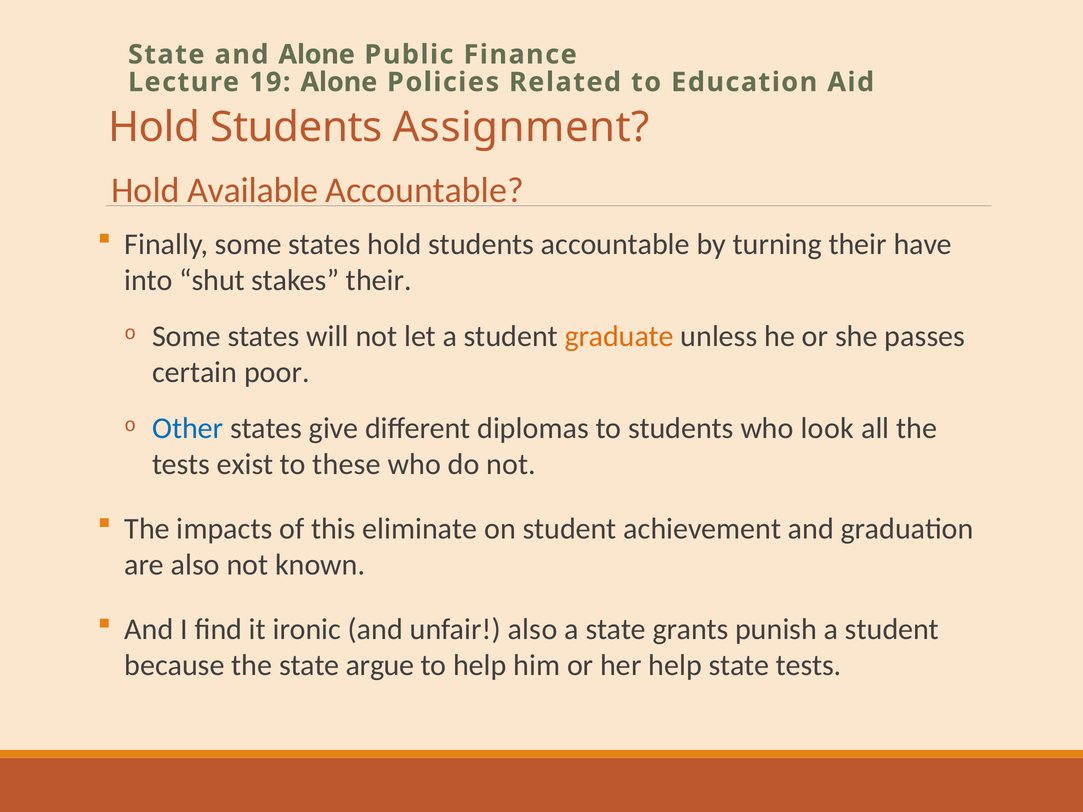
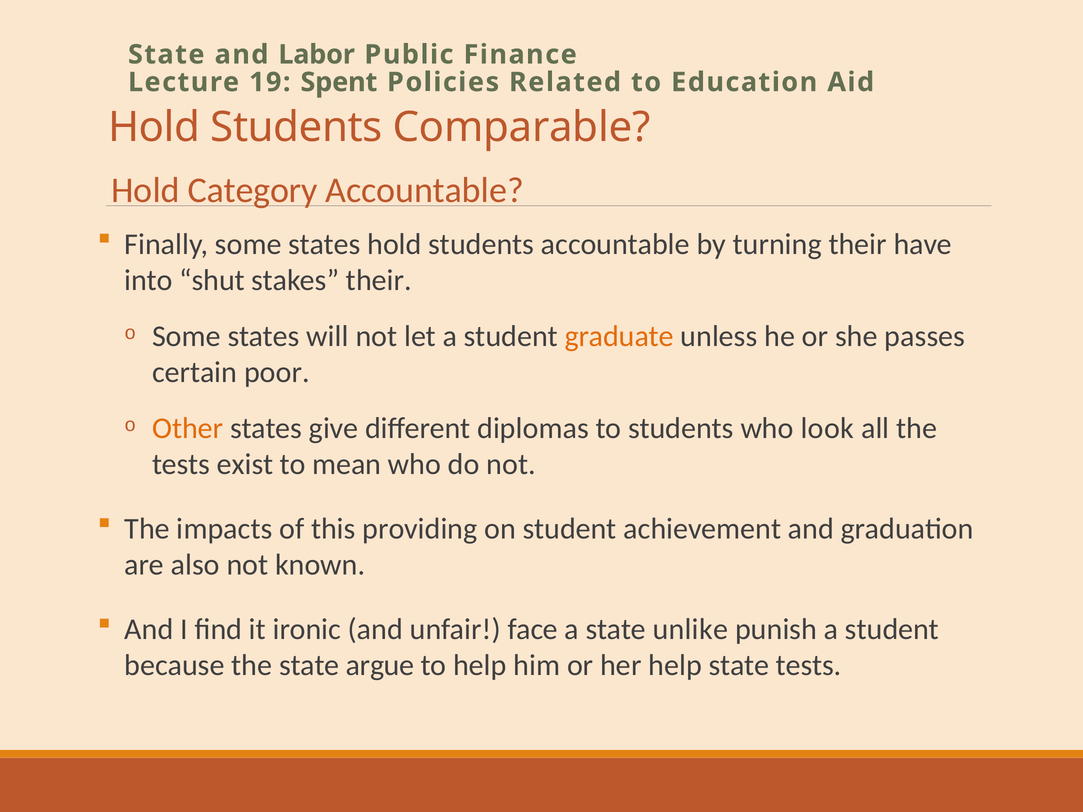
and Alone: Alone -> Labor (317, 55)
19 Alone: Alone -> Spent (339, 82)
Assignment: Assignment -> Comparable (521, 127)
Available: Available -> Category (253, 191)
Other colour: blue -> orange (188, 428)
these: these -> mean (347, 464)
eliminate: eliminate -> providing (420, 529)
unfair also: also -> face (533, 629)
grants: grants -> unlike (690, 629)
